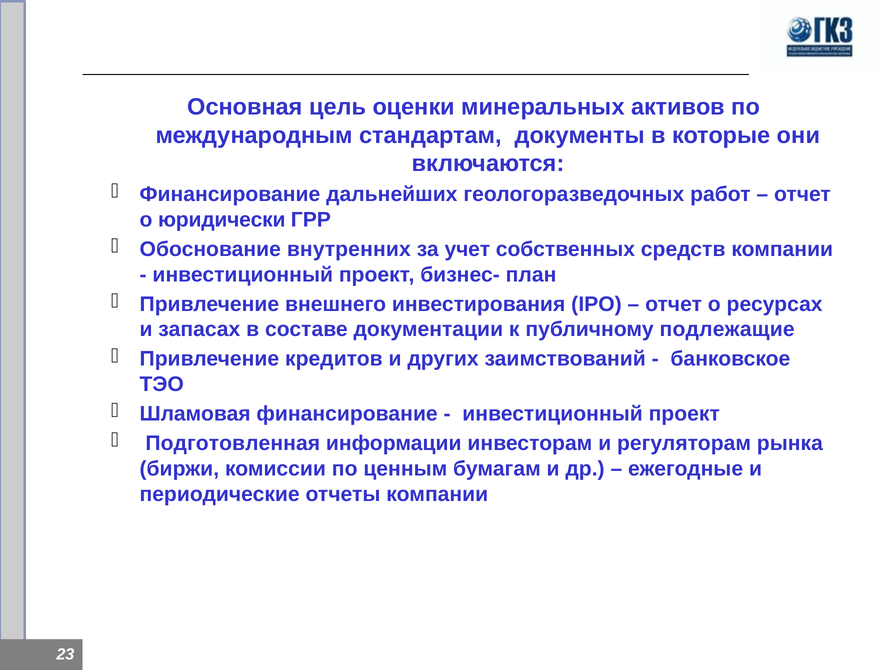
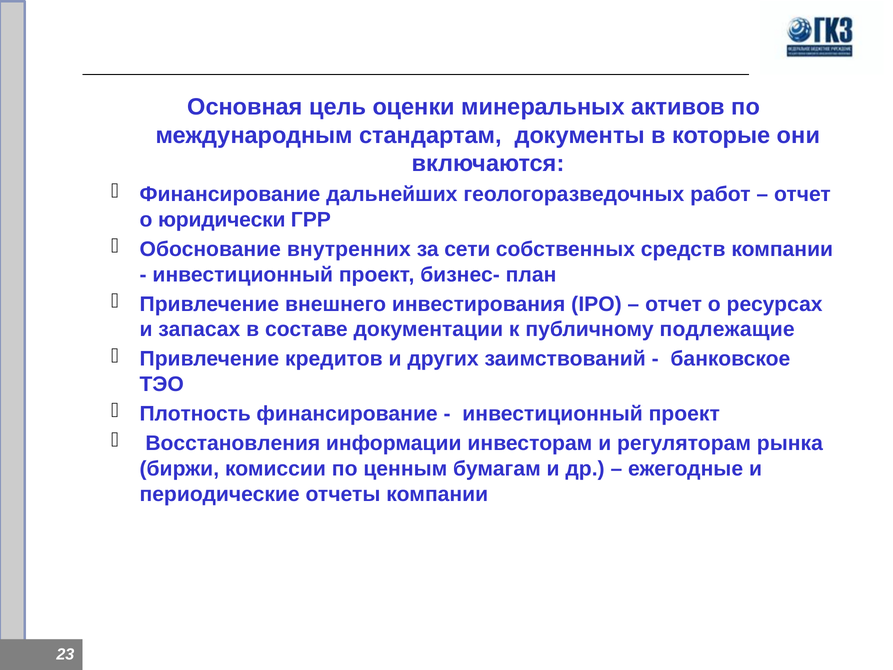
учет: учет -> сети (467, 249)
Шламовая: Шламовая -> Плотность (195, 414)
Подготовленная: Подготовленная -> Восстановления (233, 443)
